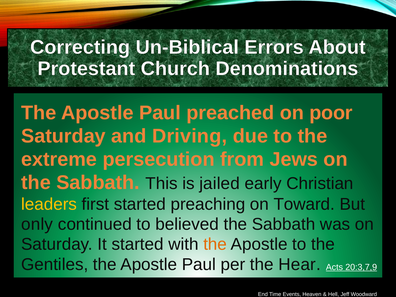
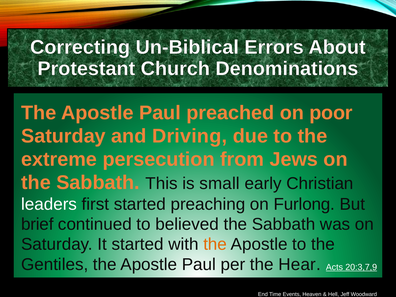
jailed: jailed -> small (220, 184)
leaders colour: yellow -> white (49, 204)
Toward: Toward -> Furlong (304, 204)
only: only -> brief (37, 224)
